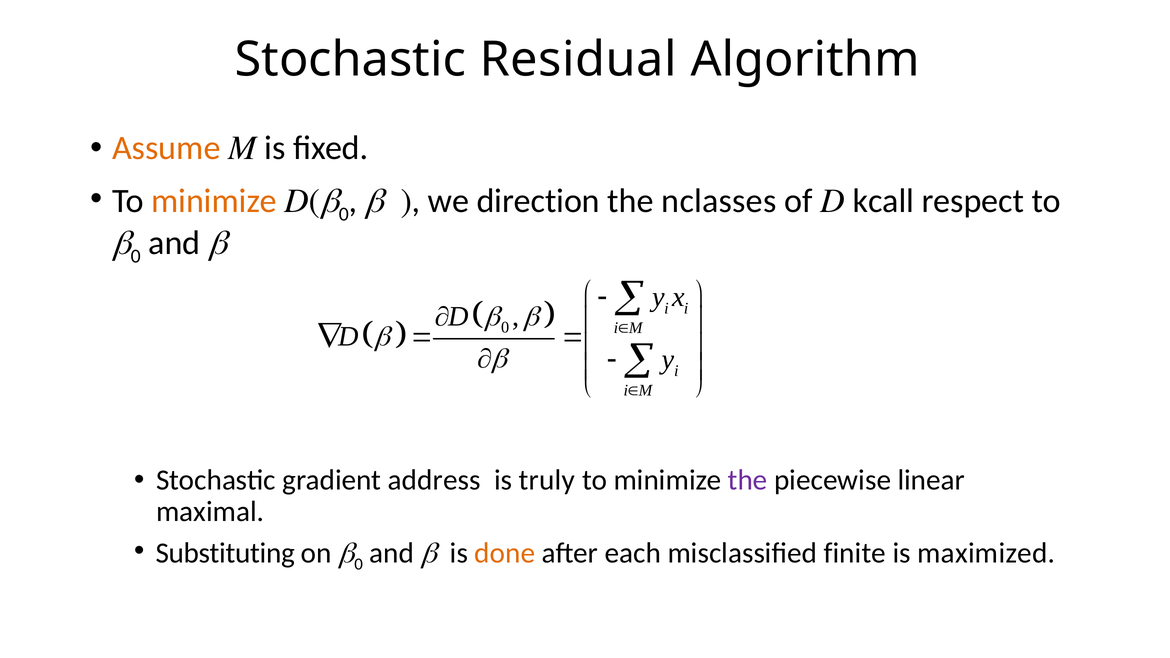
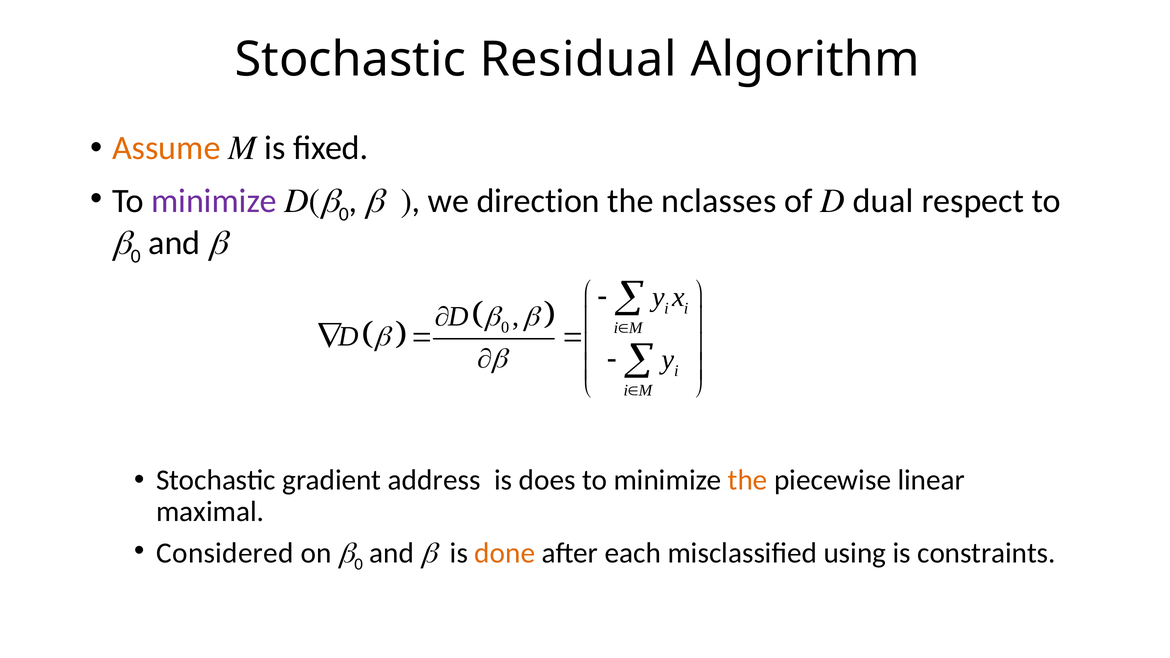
minimize colour: orange -> purple (214, 201)
kcall: kcall -> dual (883, 201)
truly: truly -> does (547, 480)
the colour: purple -> orange (748, 480)
Substituting: Substituting -> Considered (225, 553)
finite: finite -> using (855, 553)
maximized: maximized -> constraints (986, 553)
